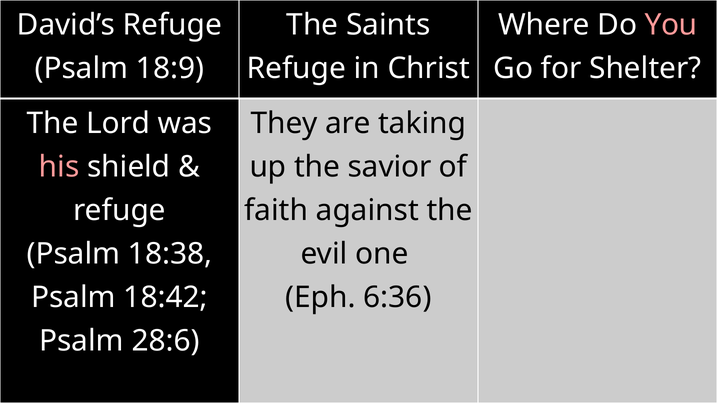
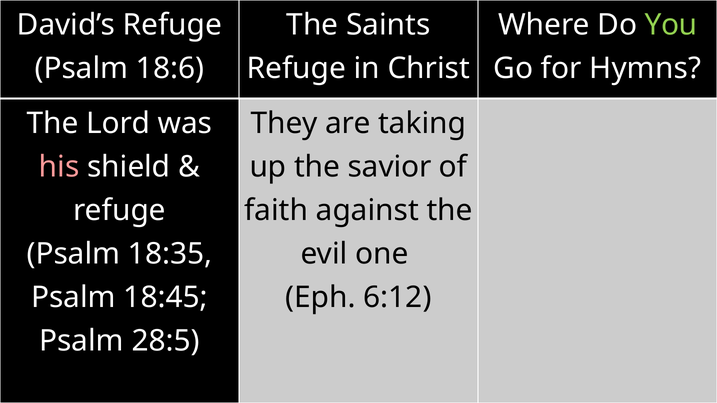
You colour: pink -> light green (671, 25)
18:9: 18:9 -> 18:6 (170, 68)
Shelter: Shelter -> Hymns (645, 68)
18:38: 18:38 -> 18:35 (170, 254)
18:42: 18:42 -> 18:45 (166, 298)
6:36: 6:36 -> 6:12 (397, 298)
28:6: 28:6 -> 28:5 (166, 341)
